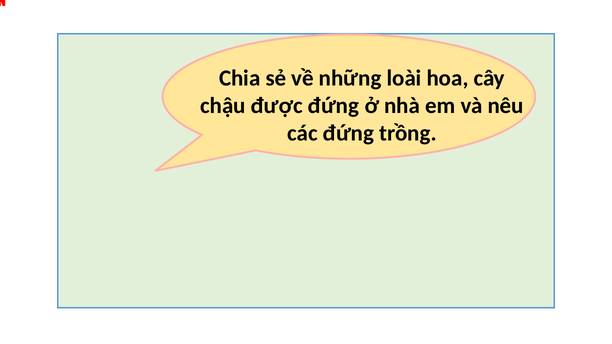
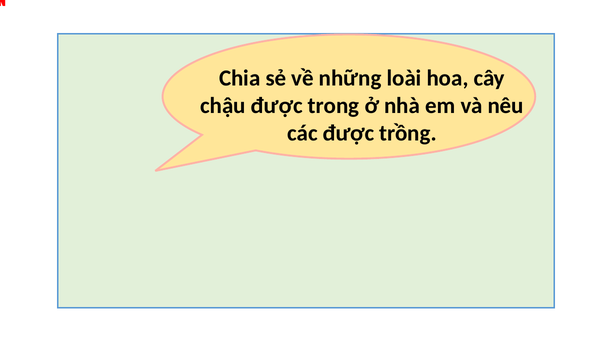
được đứng: đứng -> trong (334, 106)
các đứng: đứng -> được (349, 133)
